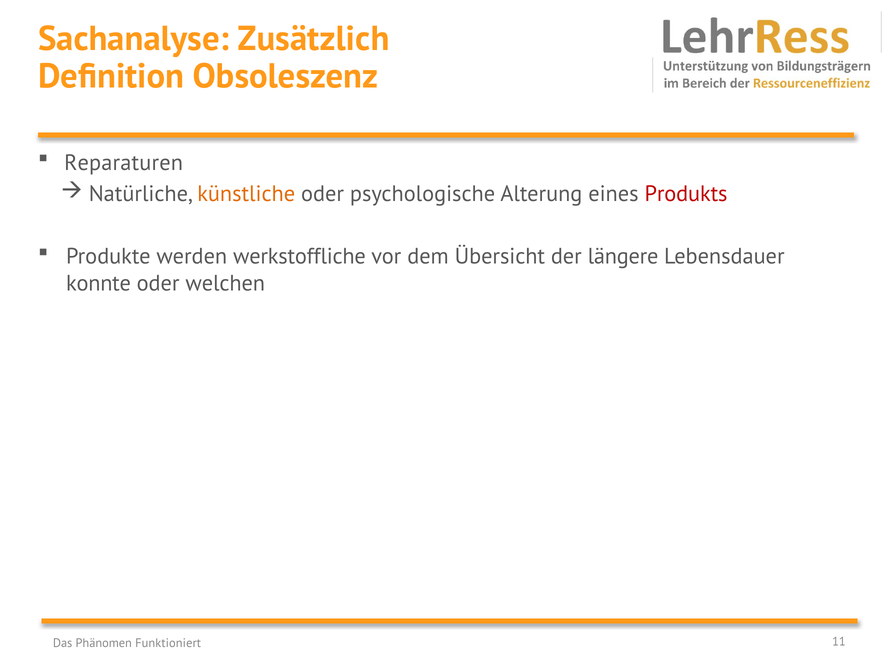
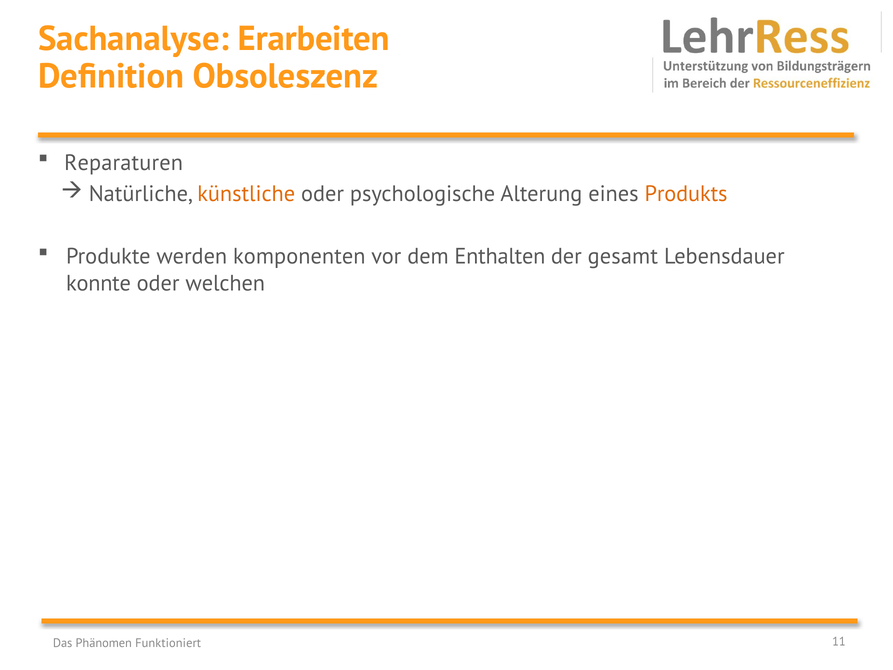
Zusätzlich: Zusätzlich -> Erarbeiten (314, 39)
Produkts colour: red -> orange (686, 194)
werkstoffliche: werkstoffliche -> komponenten (299, 256)
Übersicht: Übersicht -> Enthalten (500, 256)
längere: längere -> gesamt (623, 256)
